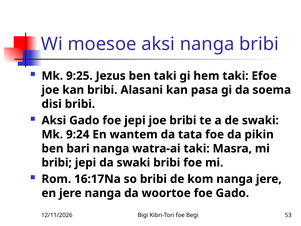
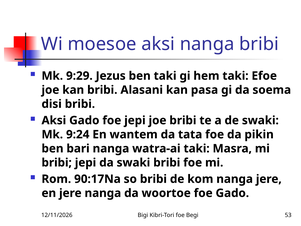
9:25: 9:25 -> 9:29 (79, 76)
16:17Na: 16:17Na -> 90:17Na (97, 179)
